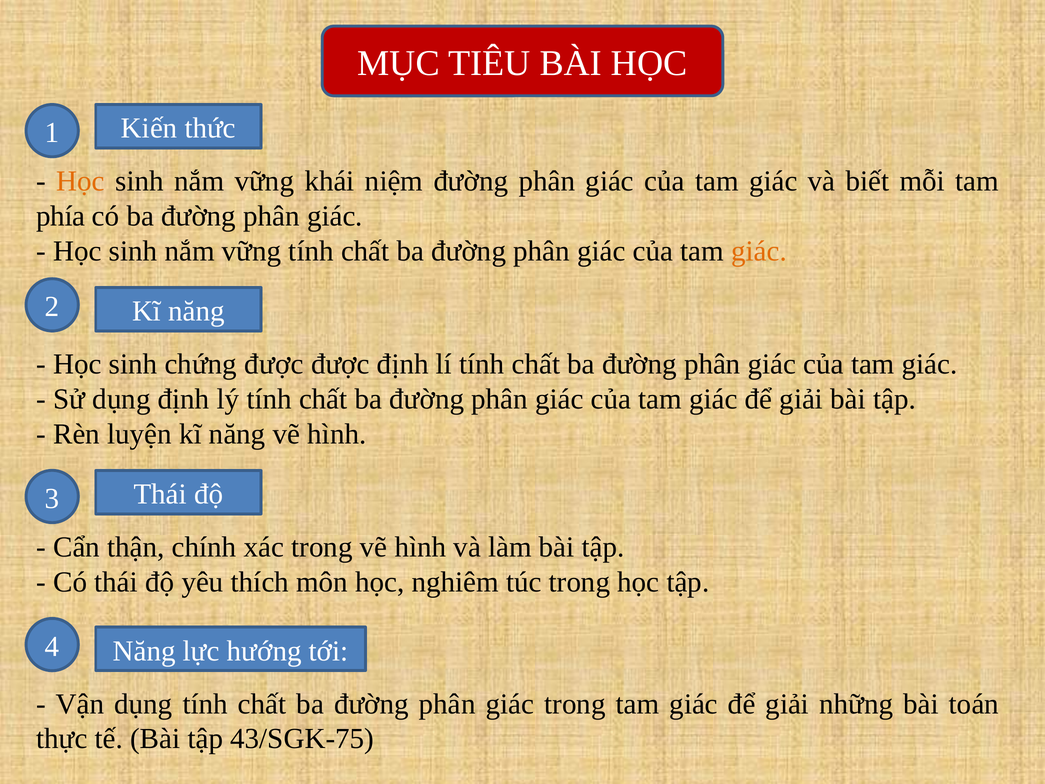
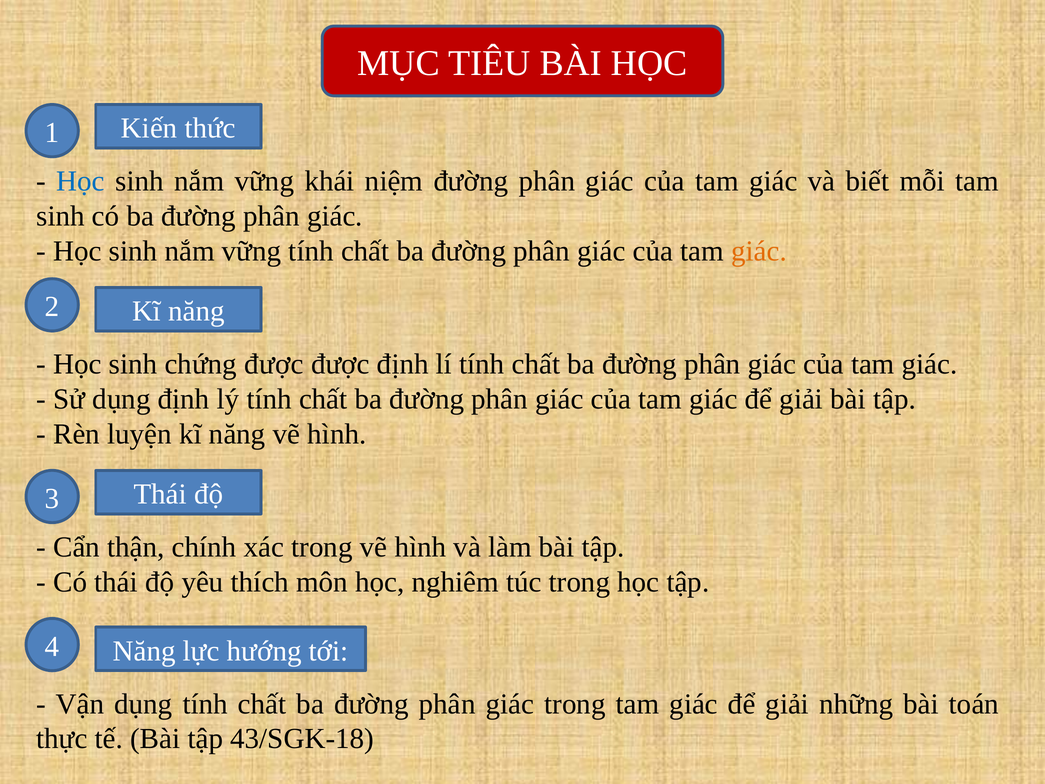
Học colour: orange -> blue (81, 181)
phía: phía -> sinh (61, 216)
43/SGK-75: 43/SGK-75 -> 43/SGK-18 (302, 739)
